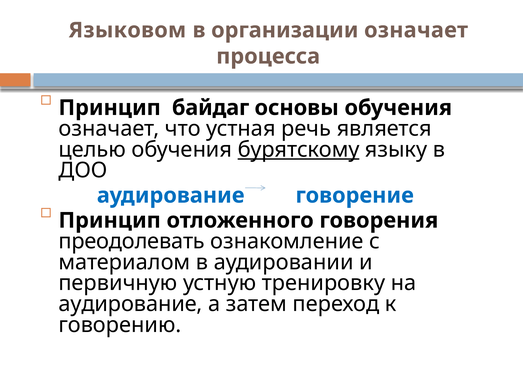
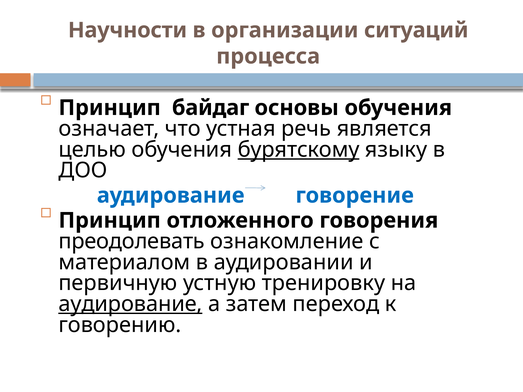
Языковом: Языковом -> Научности (128, 30)
организации означает: означает -> ситуаций (416, 30)
аудирование underline: none -> present (130, 304)
